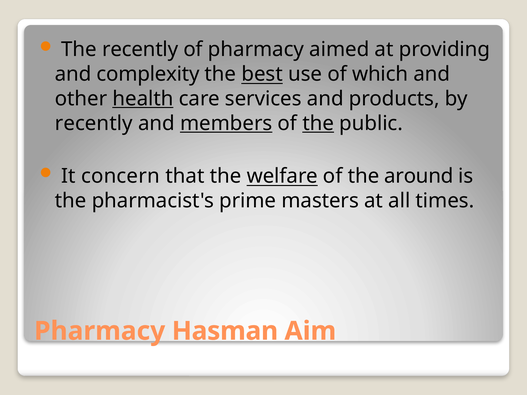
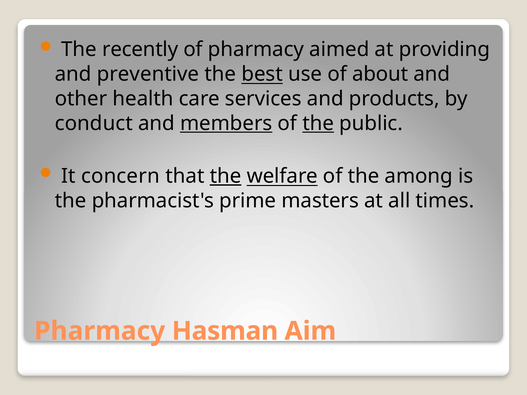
complexity: complexity -> preventive (148, 74)
which: which -> about (380, 74)
health underline: present -> none (143, 99)
recently: recently -> conduct (94, 123)
the underline: none -> present (226, 176)
around: around -> among (419, 176)
